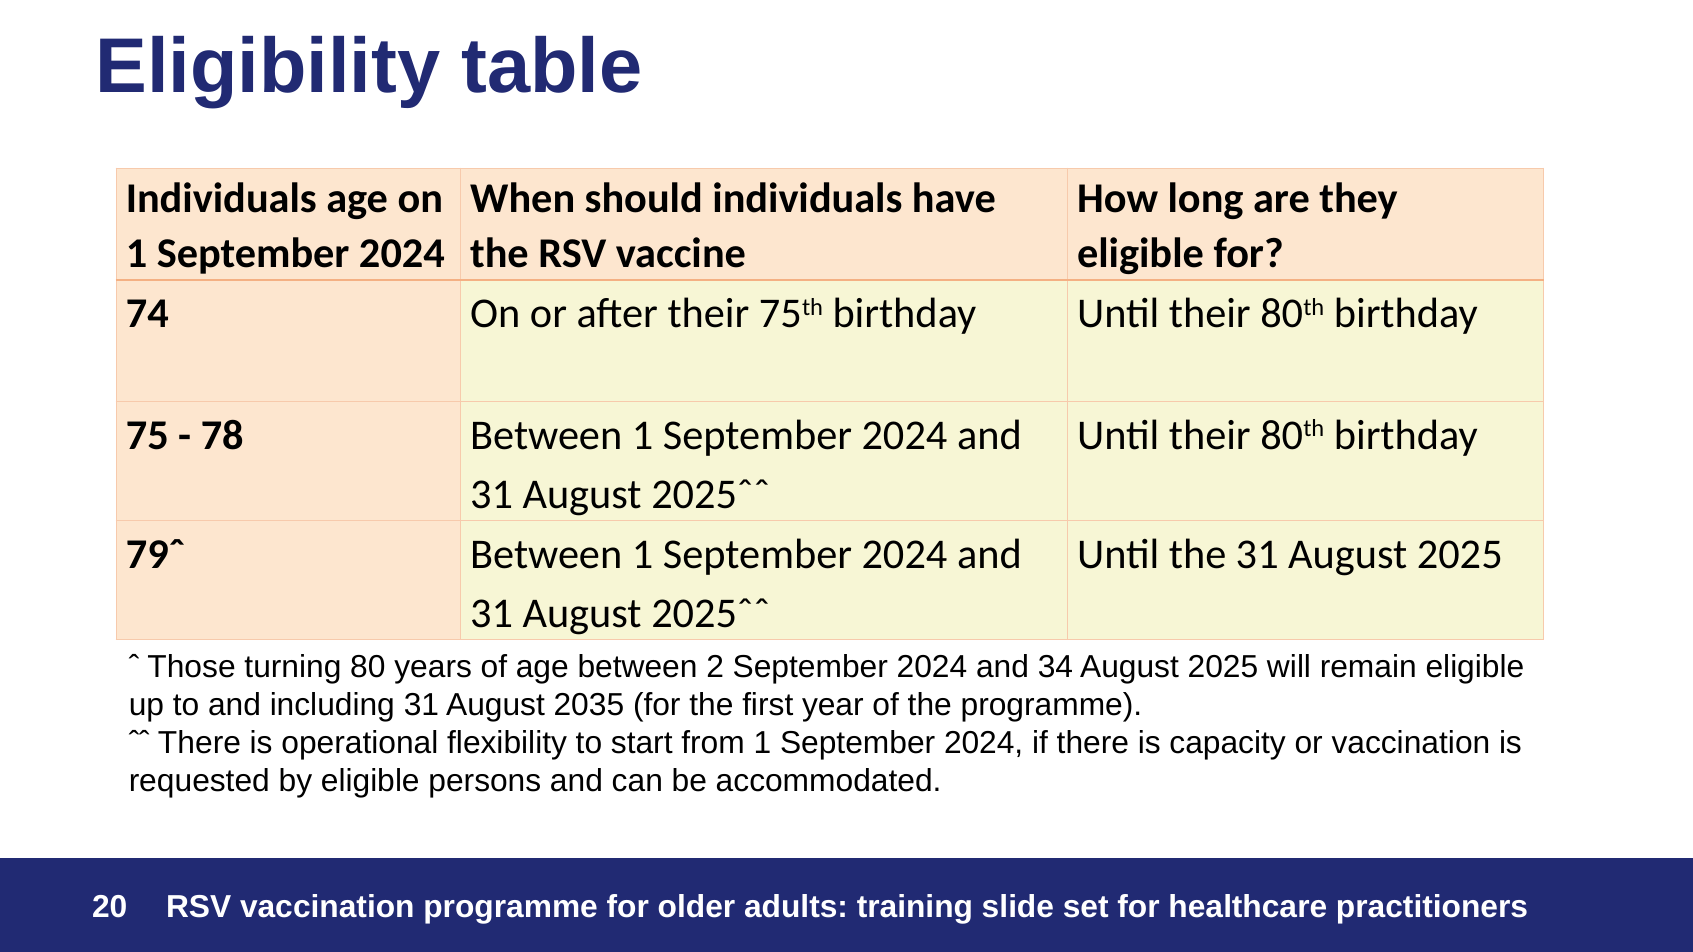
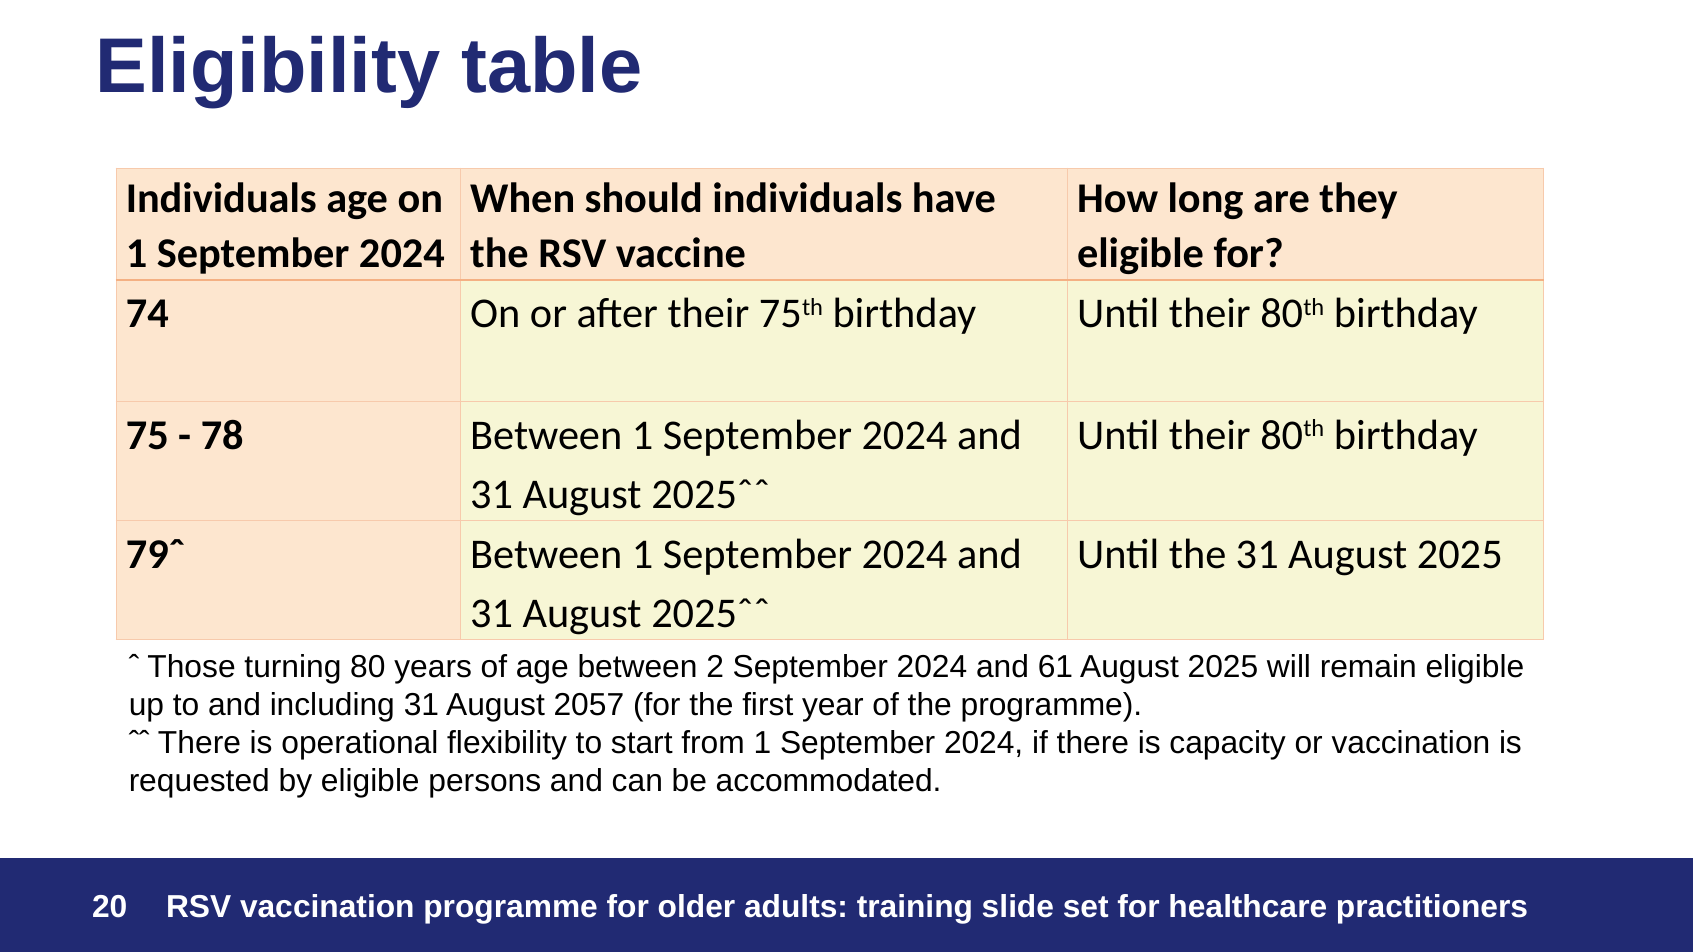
34: 34 -> 61 (1055, 667)
2035: 2035 -> 2057 (589, 705)
